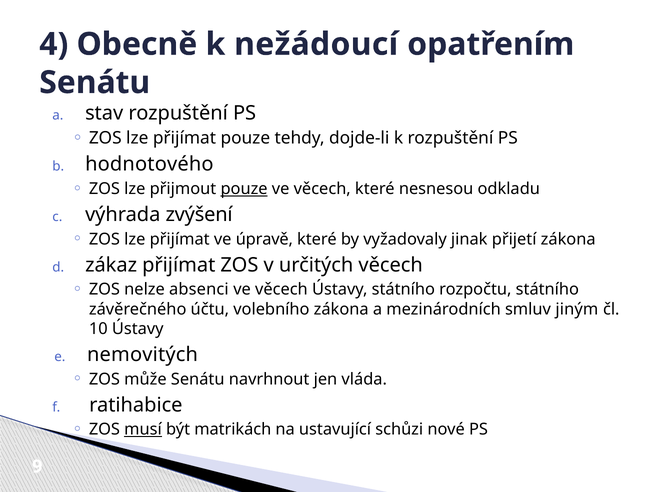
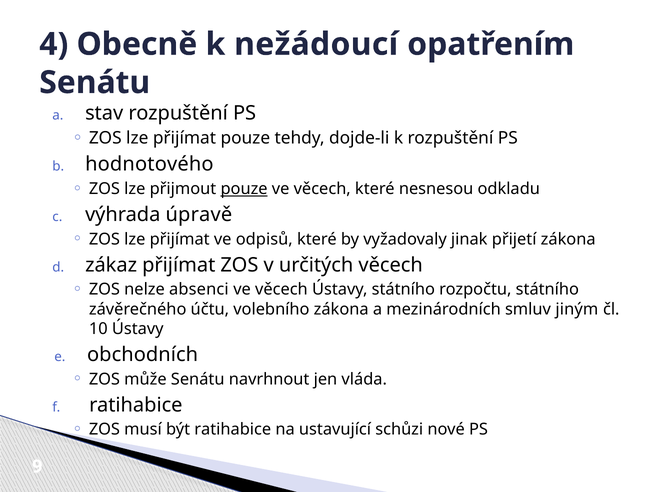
zvýšení: zvýšení -> úpravě (199, 215)
úpravě: úpravě -> odpisů (264, 239)
nemovitých: nemovitých -> obchodních (143, 355)
musí underline: present -> none (143, 430)
být matrikách: matrikách -> ratihabice (233, 430)
